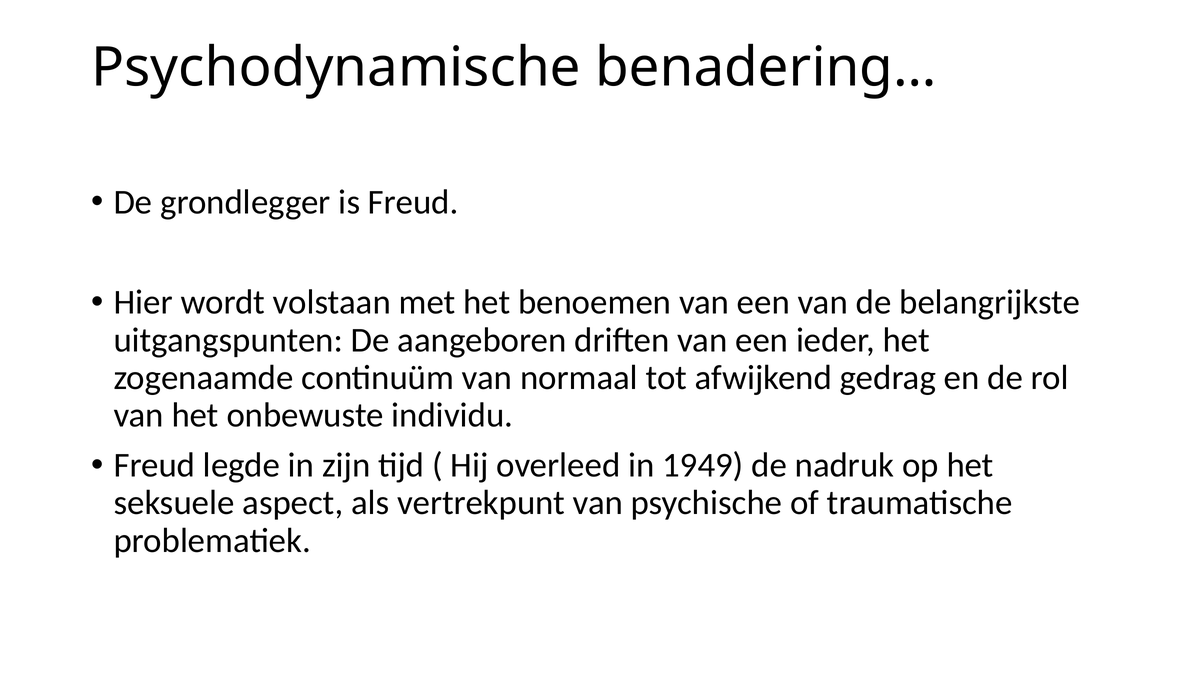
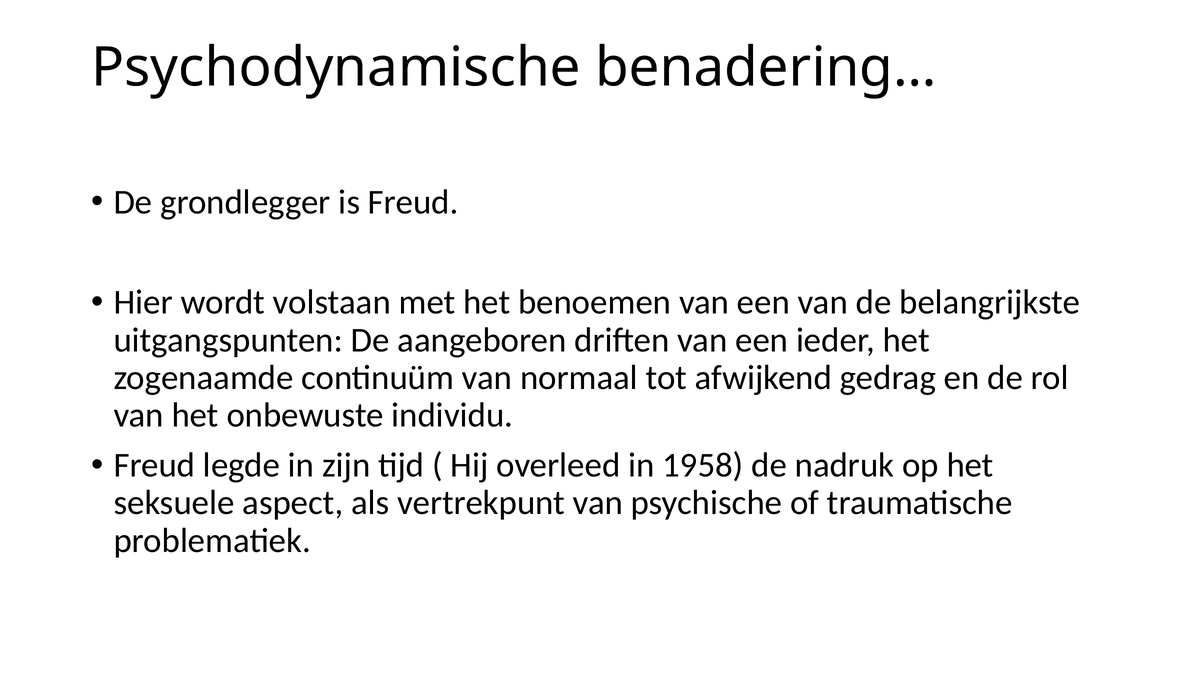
1949: 1949 -> 1958 (703, 465)
